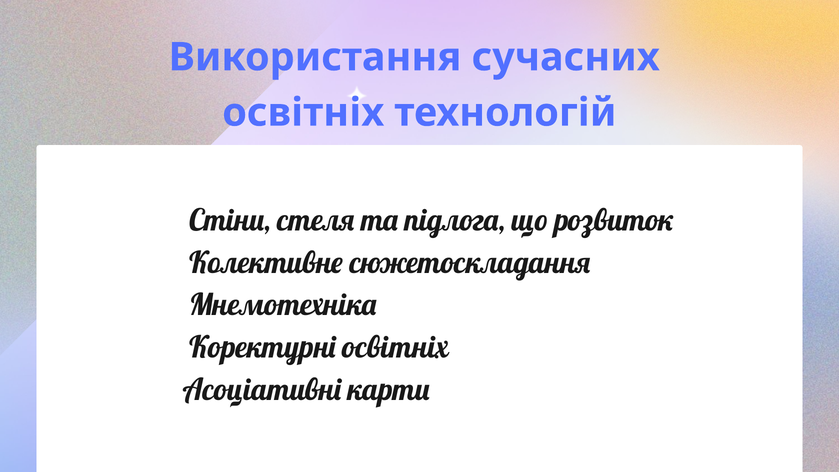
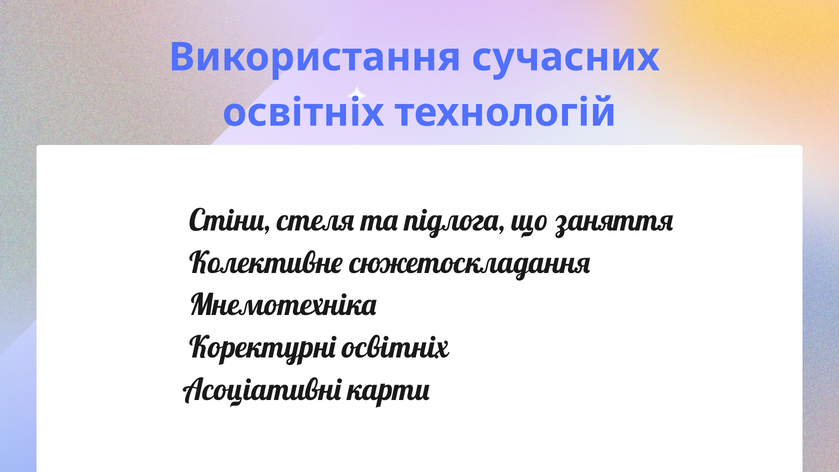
розвиток: розвиток -> заняття (614, 221)
